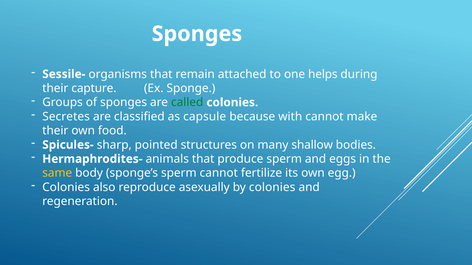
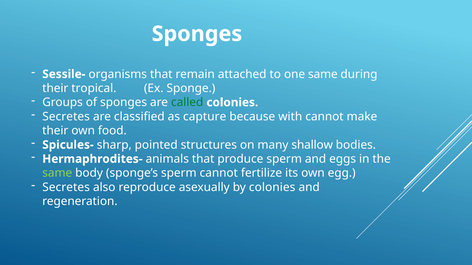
one helps: helps -> same (323, 74)
capture: capture -> tropical (94, 88)
capsule: capsule -> capture (205, 117)
same colour: yellow -> light green (57, 173)
Colonies: Colonies -> Secretes (66, 188)
